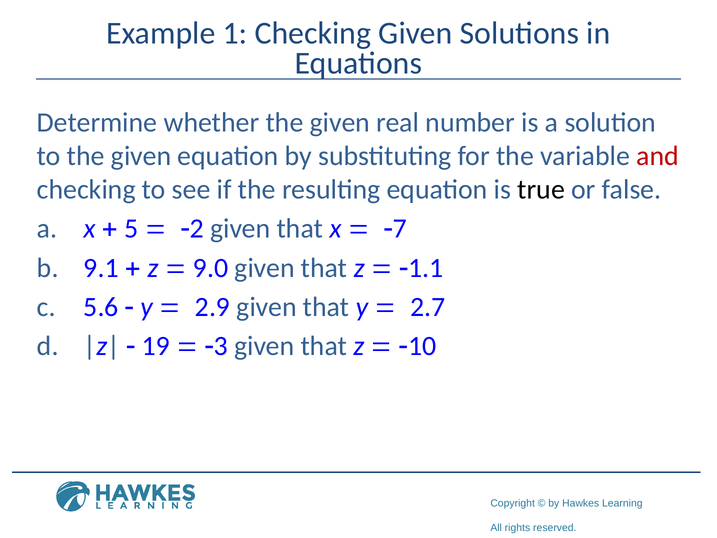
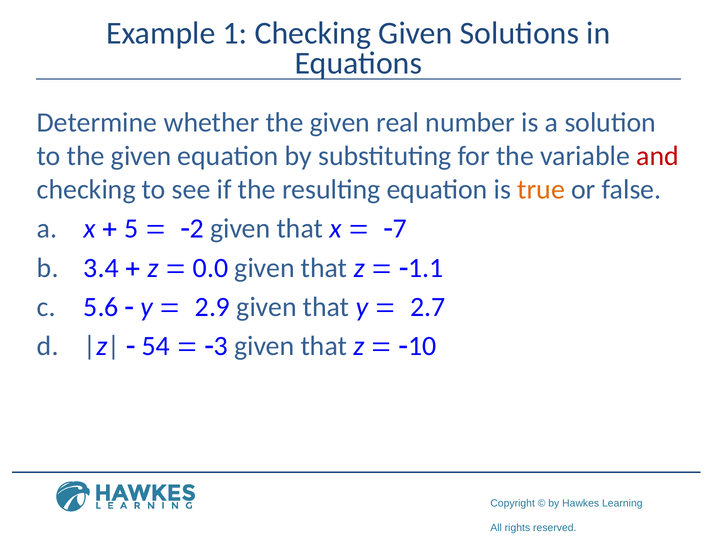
true colour: black -> orange (541, 190)
9.1: 9.1 -> 3.4 (101, 268)
9.0: 9.0 -> 0.0 (211, 268)
19: 19 -> 54 (156, 346)
